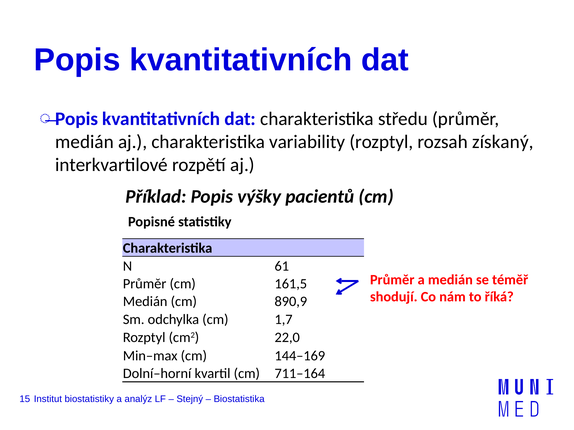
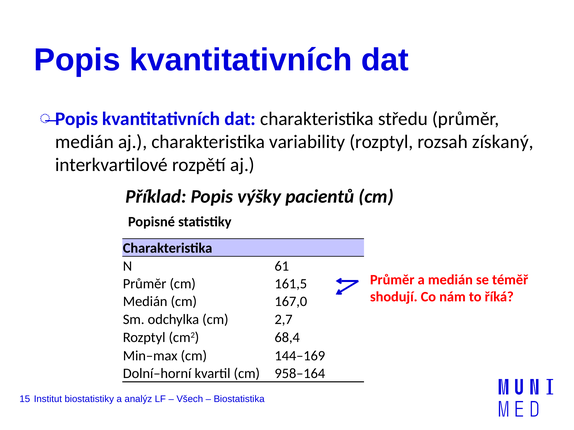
890,9: 890,9 -> 167,0 (291, 302)
1,7: 1,7 -> 2,7 (284, 320)
22,0: 22,0 -> 68,4 (287, 338)
711–164: 711–164 -> 958–164 (300, 374)
Stejný: Stejný -> Všech (190, 399)
